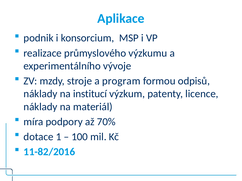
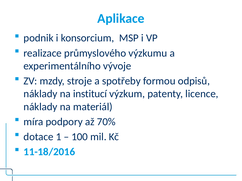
program: program -> spotřeby (121, 81)
11-82/2016: 11-82/2016 -> 11-18/2016 (49, 152)
